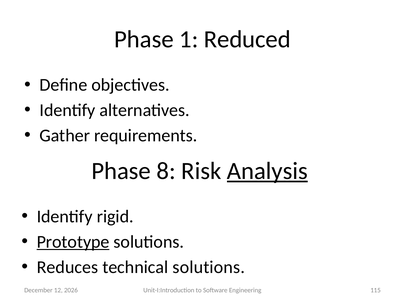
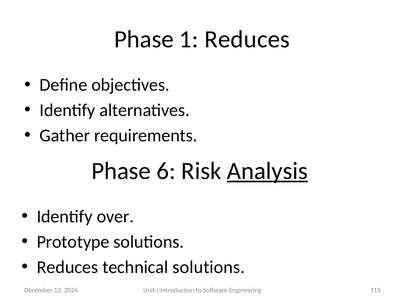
1 Reduced: Reduced -> Reduces (247, 39)
8: 8 -> 6 (166, 171)
rigid: rigid -> over (115, 216)
Prototype underline: present -> none (73, 242)
